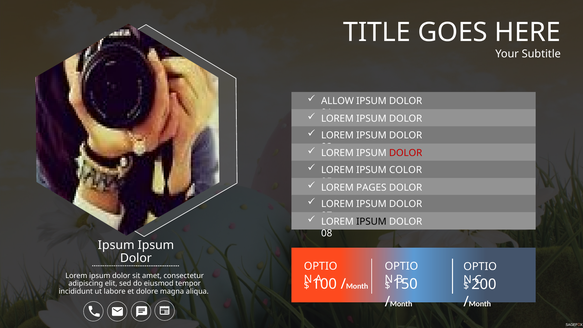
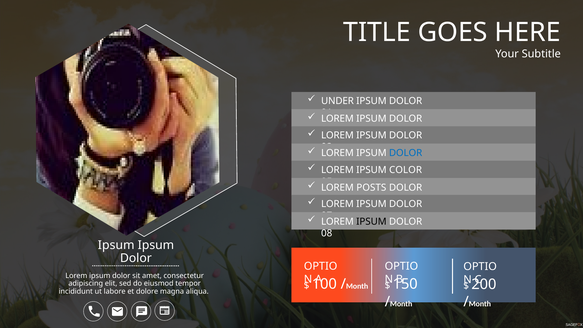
ALLOW: ALLOW -> UNDER (337, 101)
DOLOR colour: red -> blue (406, 153)
PAGES: PAGES -> POSTS (371, 187)
